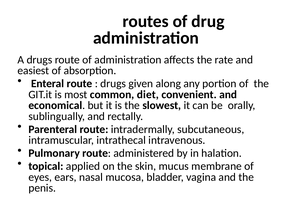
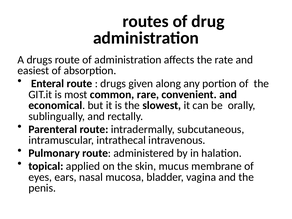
diet: diet -> rare (148, 95)
